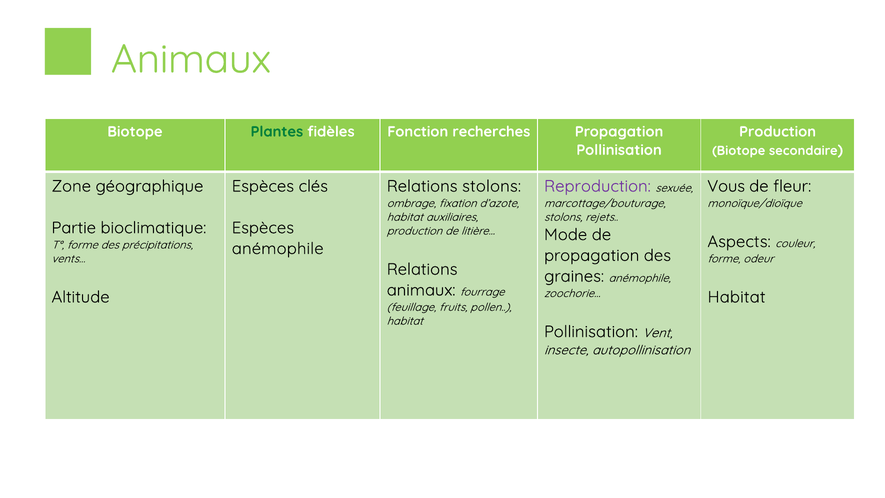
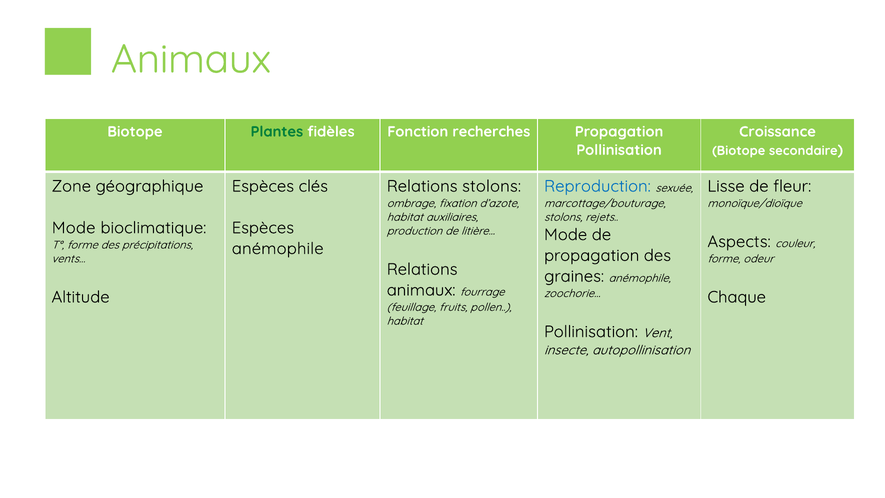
Production: Production -> Croissance (778, 132)
Reproduction colour: purple -> blue (597, 186)
Vous: Vous -> Lisse (726, 186)
Partie: Partie -> Mode (74, 228)
Habitat: Habitat -> Chaque (737, 297)
